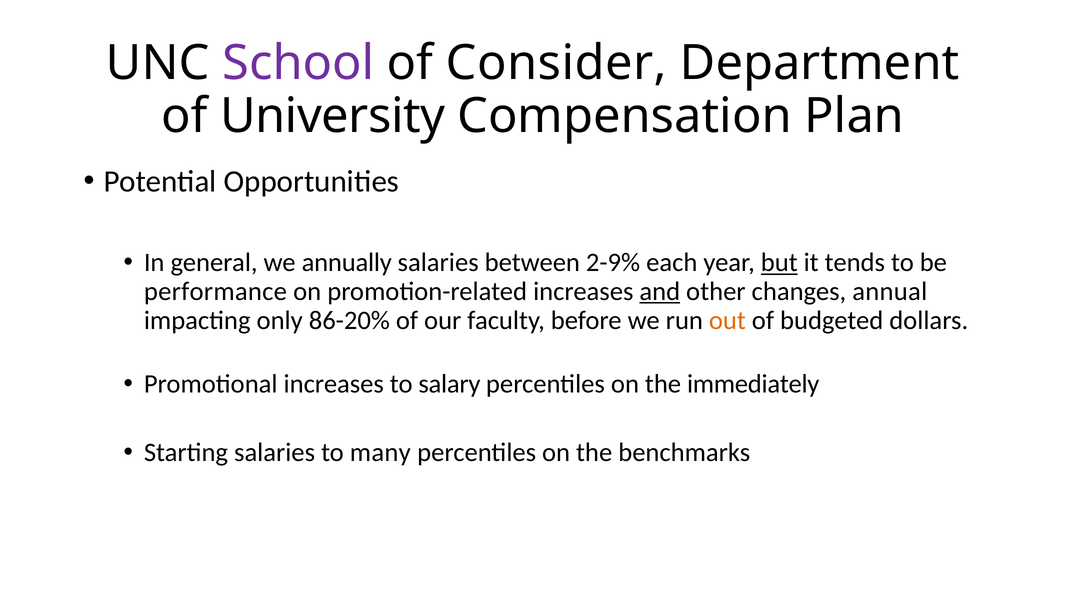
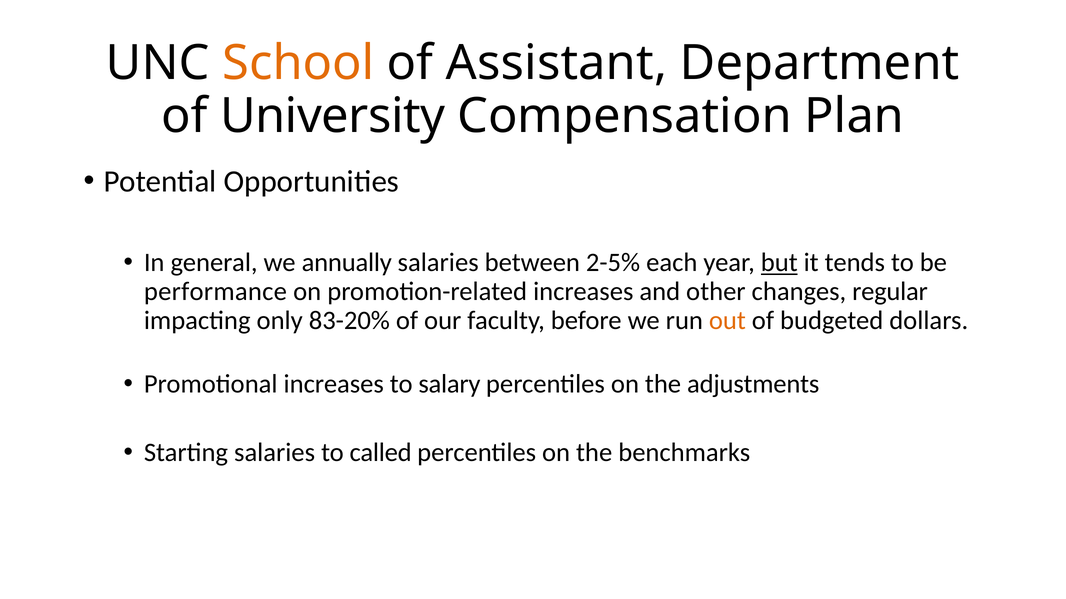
School colour: purple -> orange (298, 63)
Consider: Consider -> Assistant (557, 63)
2-9%: 2-9% -> 2-5% (613, 263)
and underline: present -> none (660, 292)
annual: annual -> regular (890, 292)
86-20%: 86-20% -> 83-20% (349, 321)
immediately: immediately -> adjustments (753, 384)
many: many -> called (381, 453)
